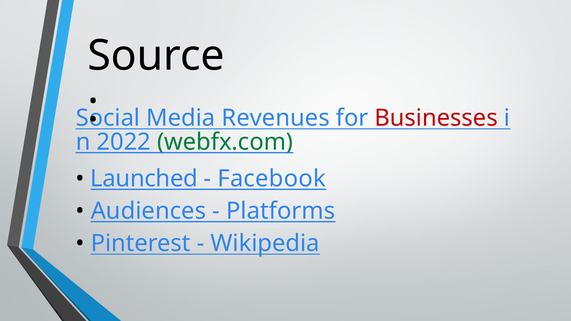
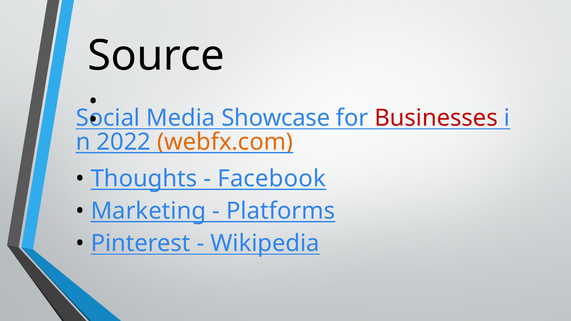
Revenues: Revenues -> Showcase (276, 118)
webfx.com colour: green -> orange (225, 142)
Launched: Launched -> Thoughts (144, 179)
Audiences: Audiences -> Marketing (148, 211)
